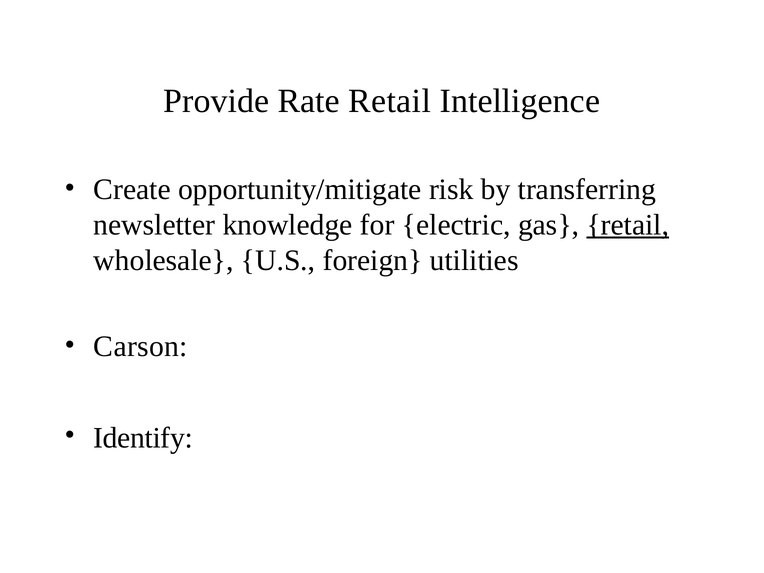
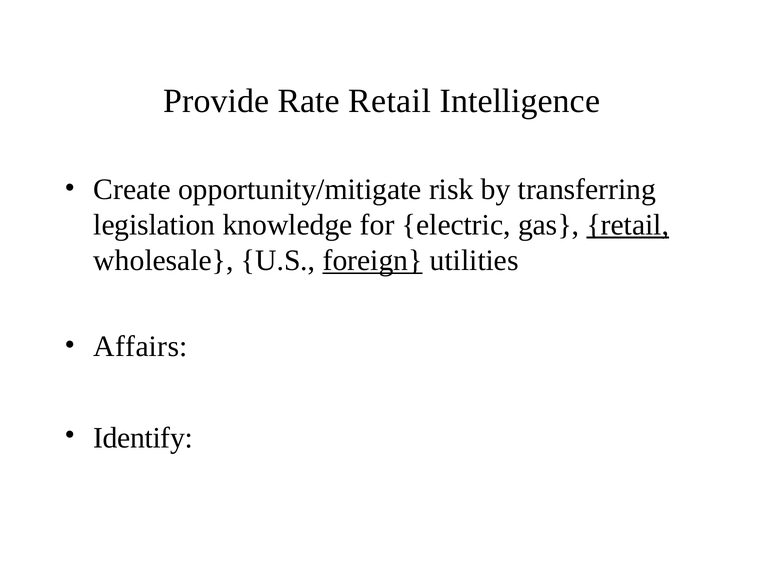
newsletter: newsletter -> legislation (154, 225)
foreign underline: none -> present (373, 260)
Carson: Carson -> Affairs (141, 346)
